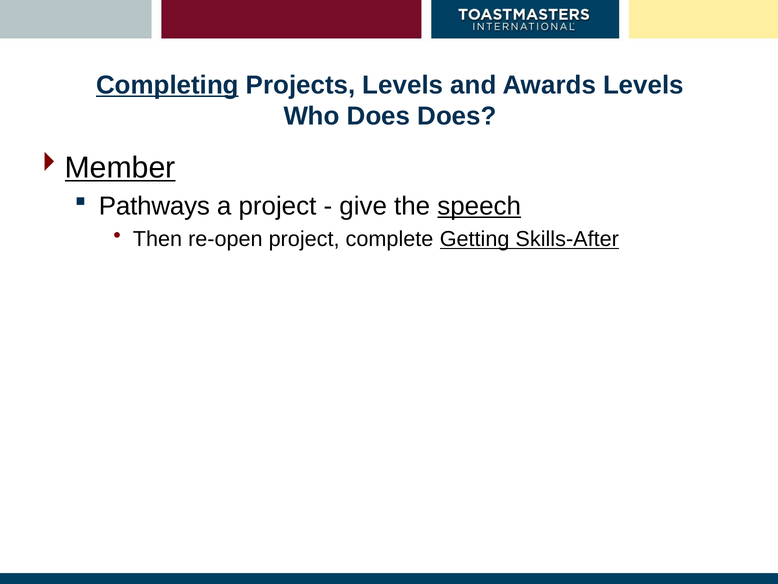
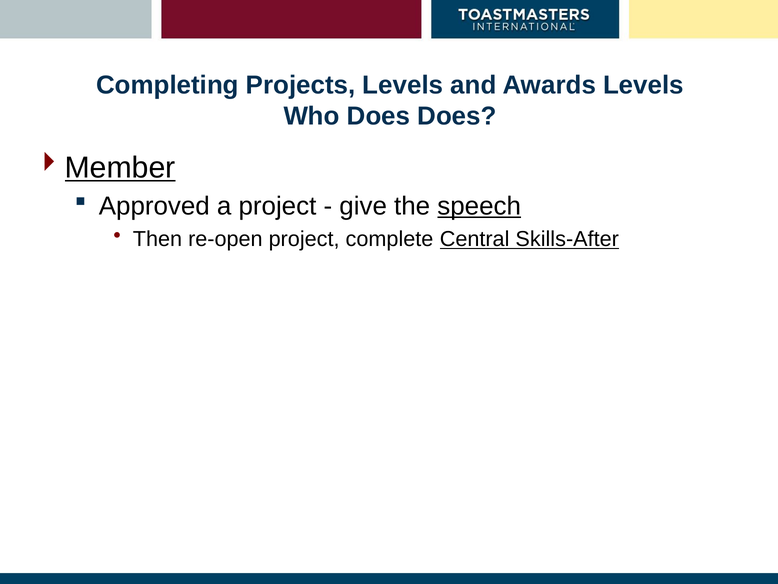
Completing underline: present -> none (167, 85)
Pathways: Pathways -> Approved (154, 206)
Getting: Getting -> Central (475, 239)
